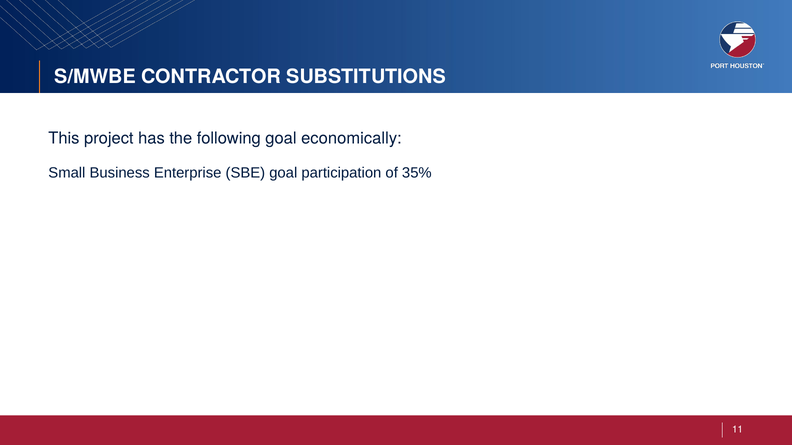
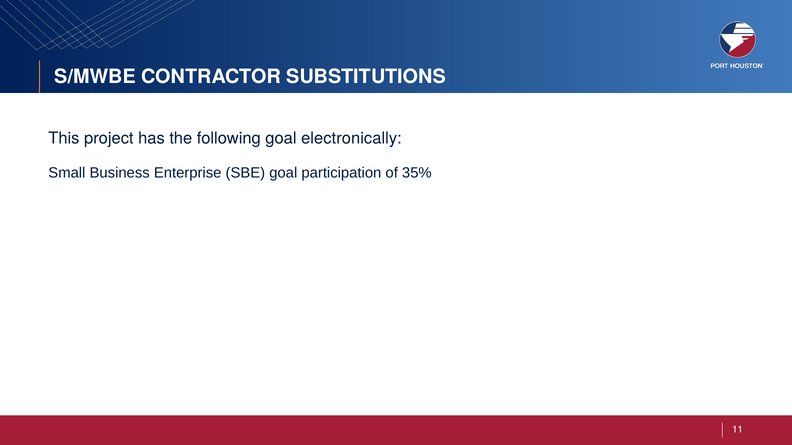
economically: economically -> electronically (351, 138)
